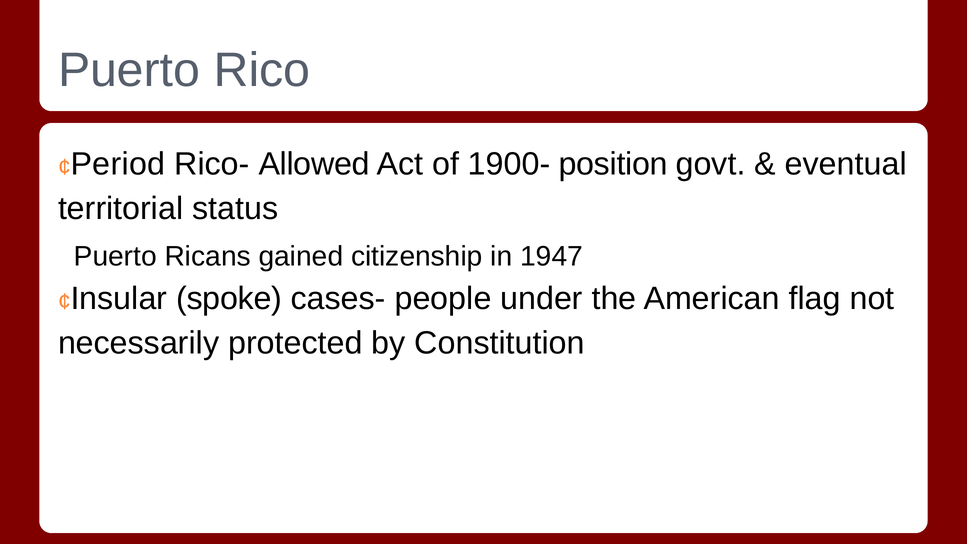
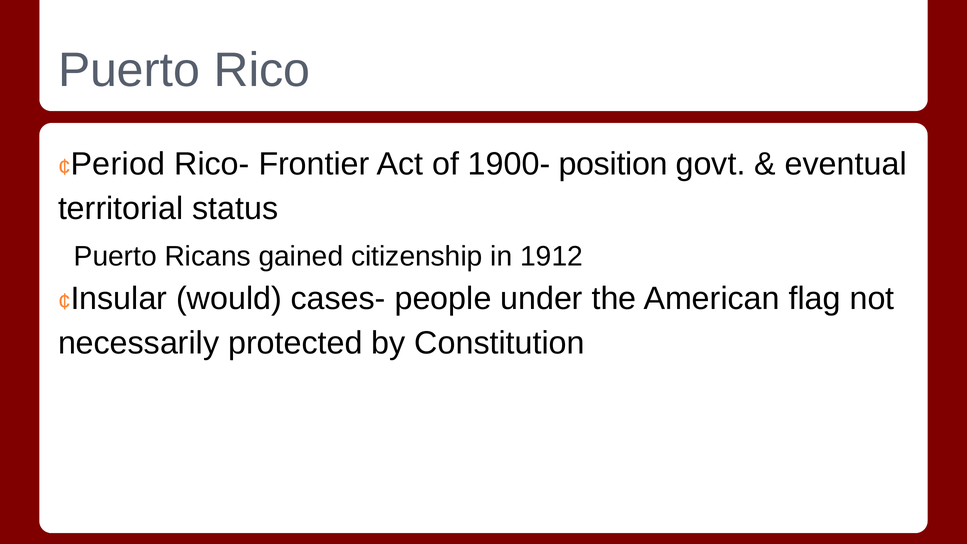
Allowed: Allowed -> Frontier (314, 164)
1947: 1947 -> 1912 (552, 256)
spoke: spoke -> would (229, 299)
